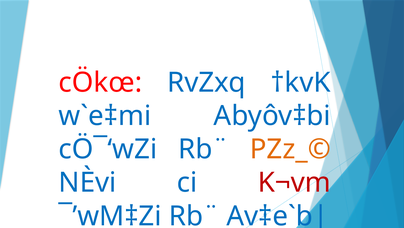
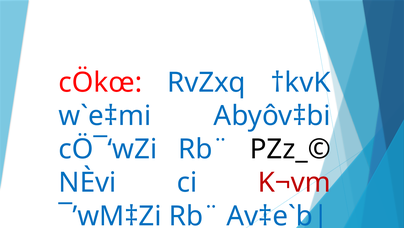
PZz_© colour: orange -> black (290, 149)
